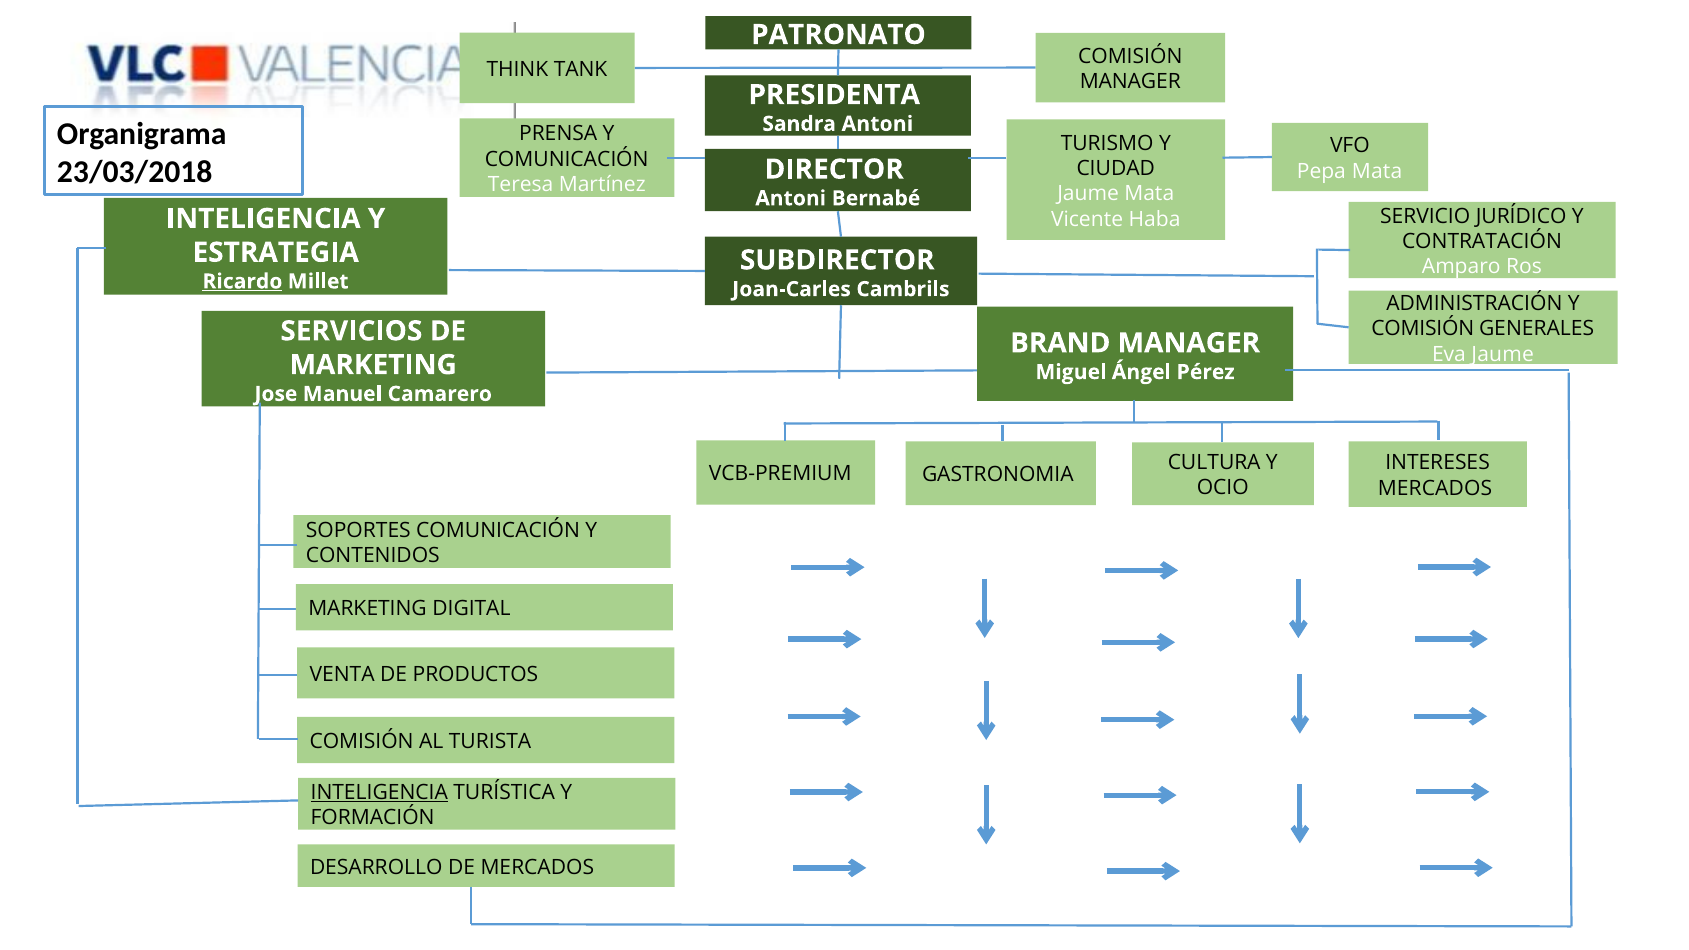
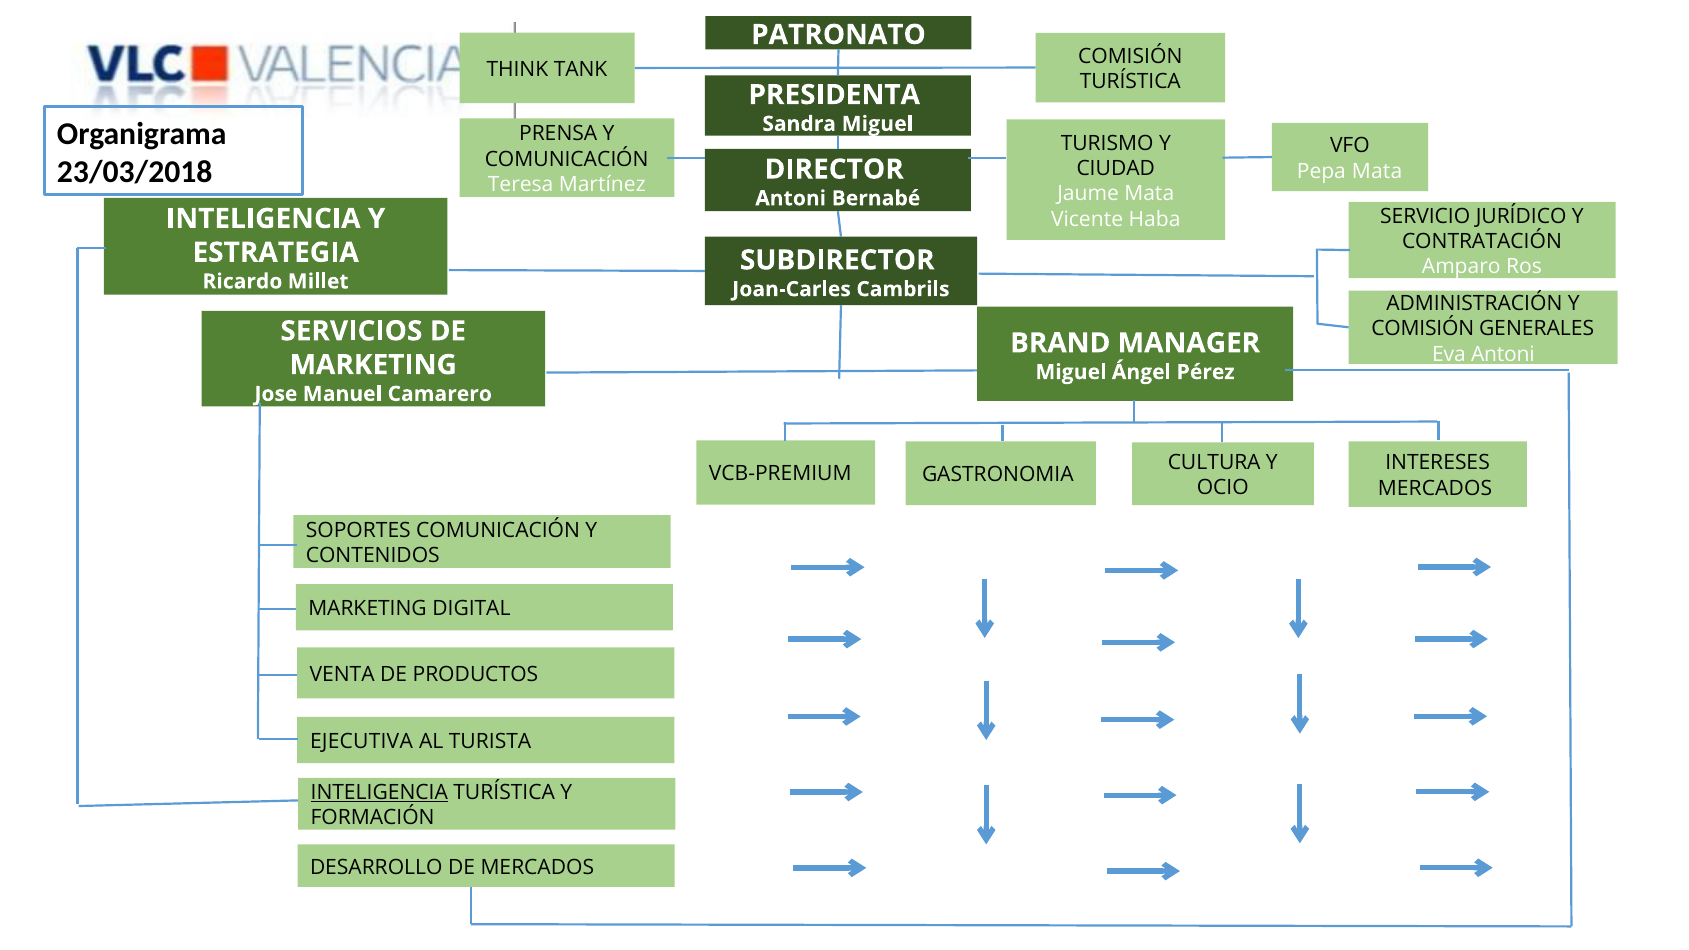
MANAGER: MANAGER -> TURÍSTICA (1130, 82)
Sandra Antoni: Antoni -> Miguel (877, 124)
Ricardo underline: present -> none (242, 282)
Eva Jaume: Jaume -> Antoni (1503, 354)
COMISIÓN: COMISIÓN -> EJECUTIVA (361, 742)
